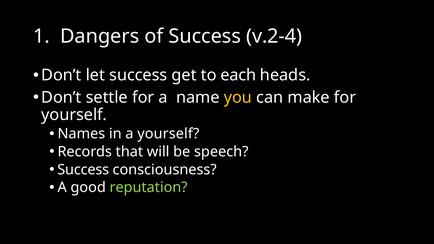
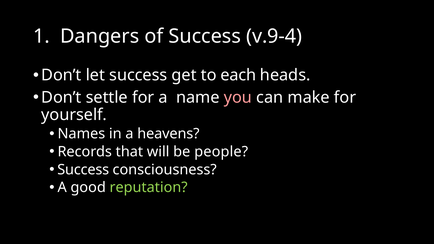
v.2-4: v.2-4 -> v.9-4 (274, 36)
you colour: yellow -> pink (238, 97)
a yourself: yourself -> heavens (168, 134)
speech: speech -> people (221, 152)
